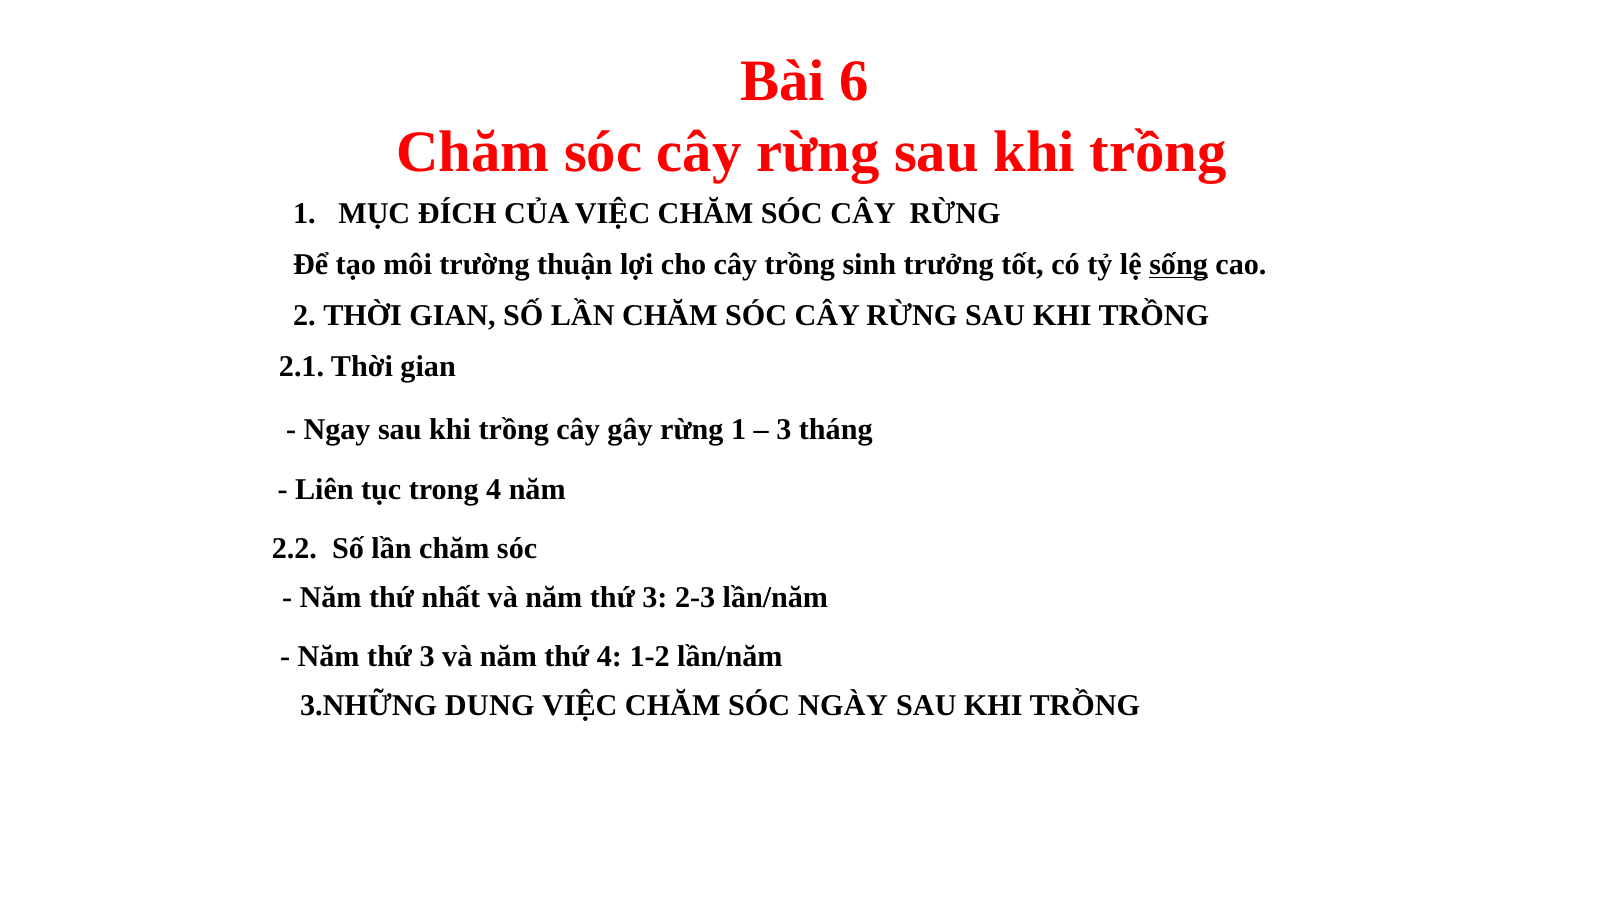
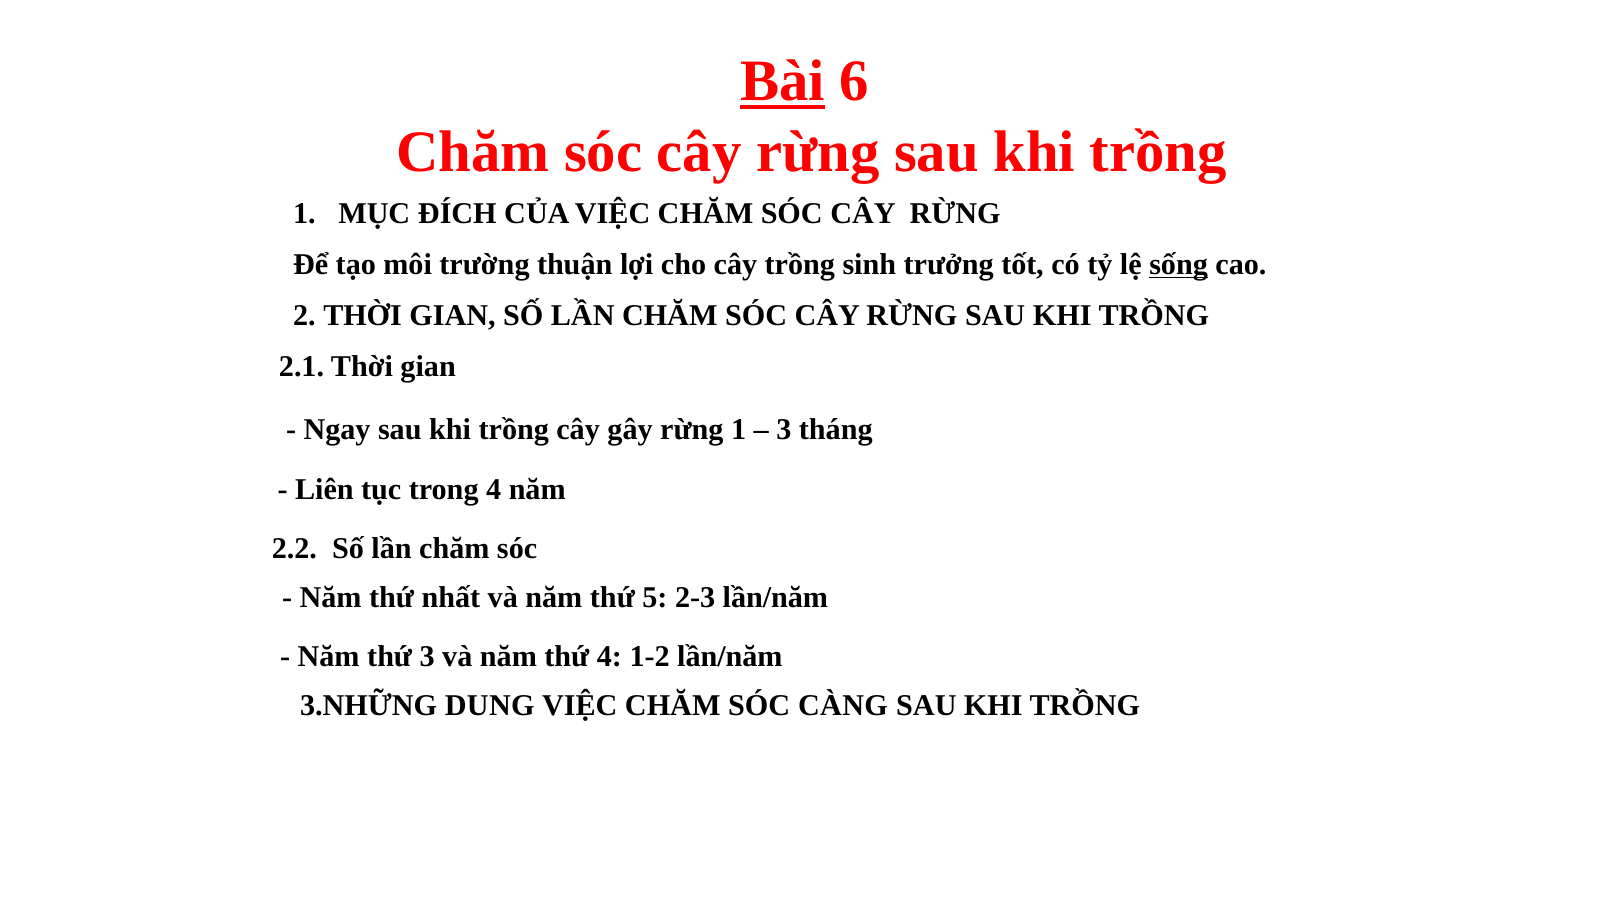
Bài underline: none -> present (782, 82)
và năm thứ 3: 3 -> 5 (655, 597)
NGÀY: NGÀY -> CÀNG (843, 706)
